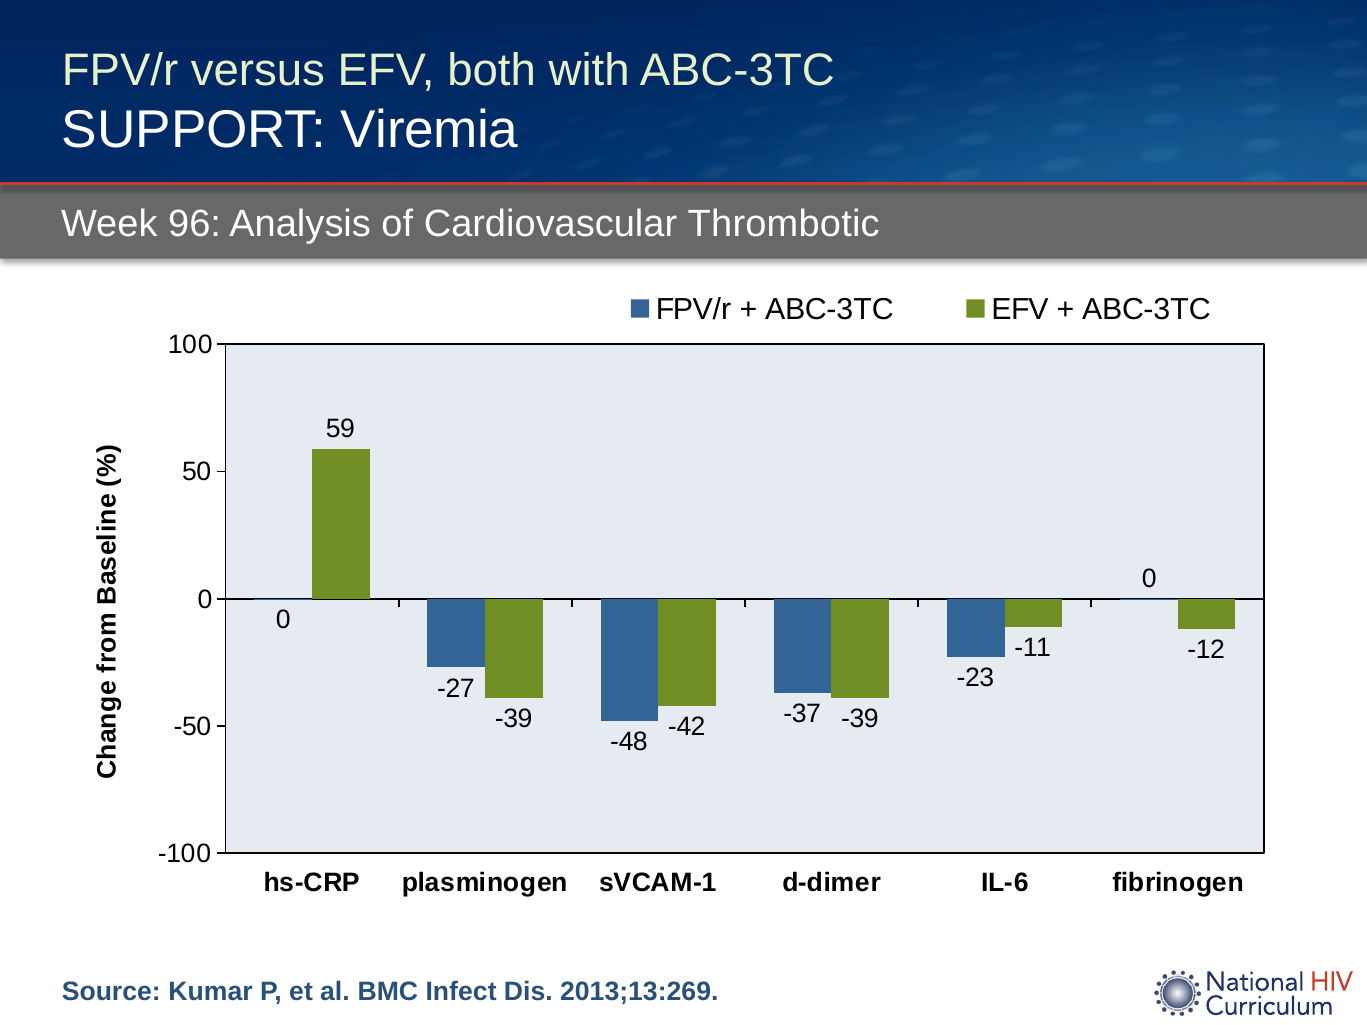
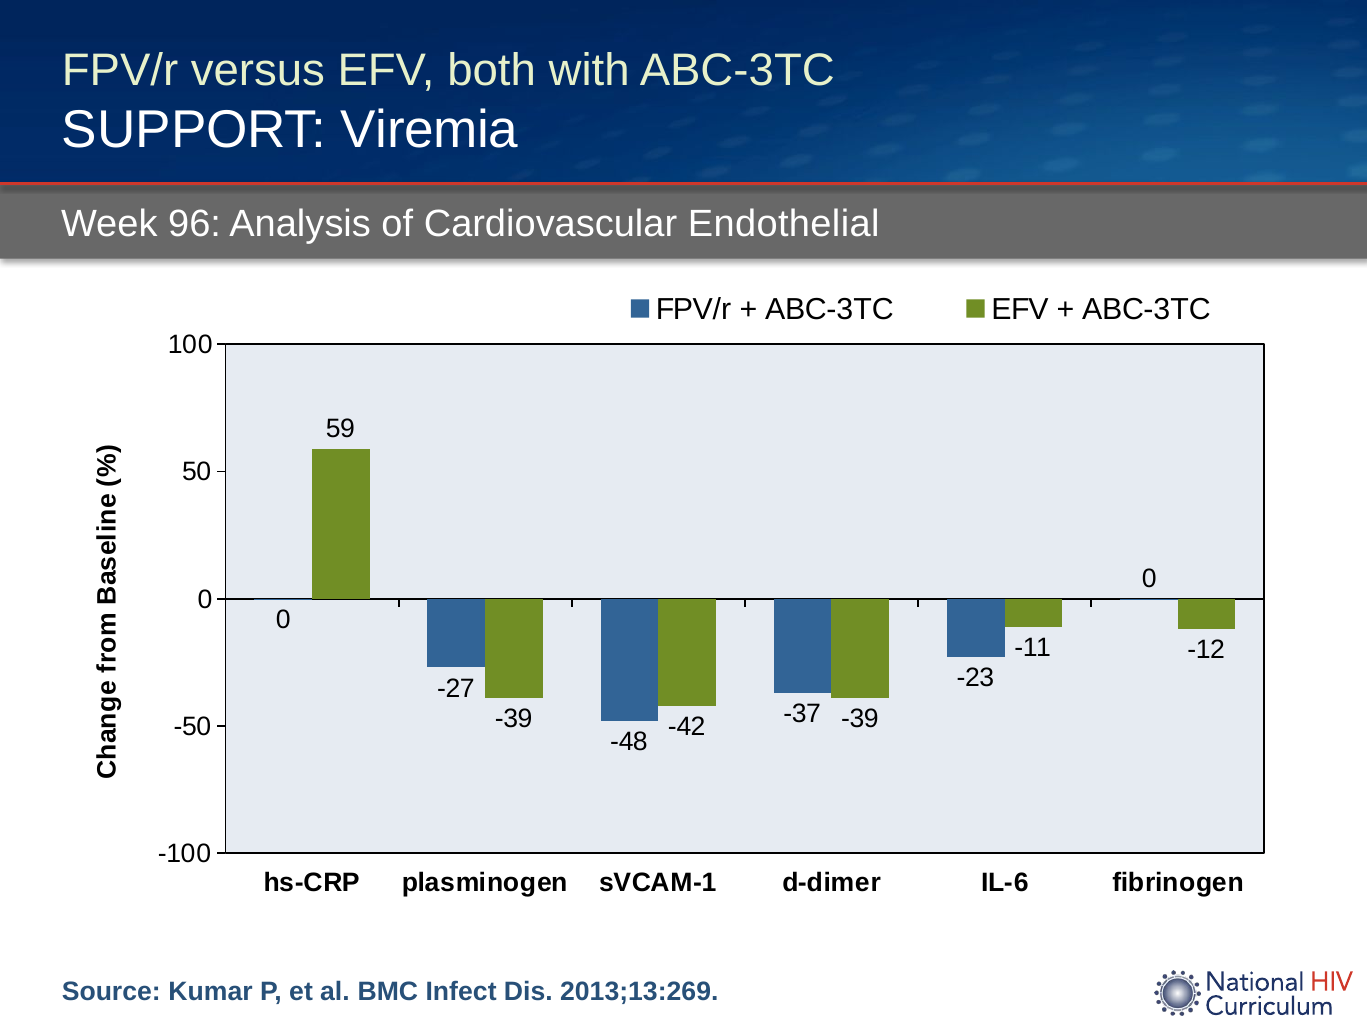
Thrombotic: Thrombotic -> Endothelial (784, 224)
